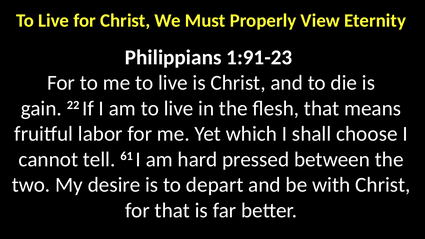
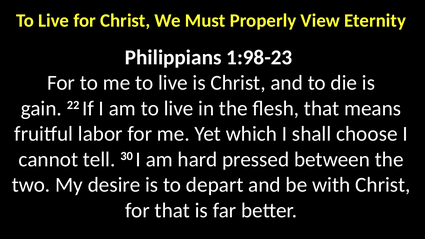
1:91-23: 1:91-23 -> 1:98-23 (259, 57)
61: 61 -> 30 (127, 156)
